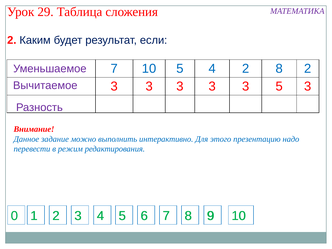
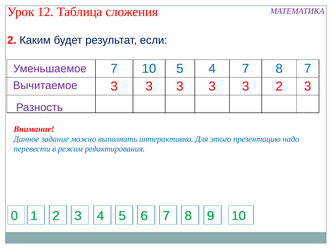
29: 29 -> 12 (46, 12)
4 2: 2 -> 7 (246, 69)
8 2: 2 -> 7 (308, 69)
3 3 5: 5 -> 2 (279, 86)
